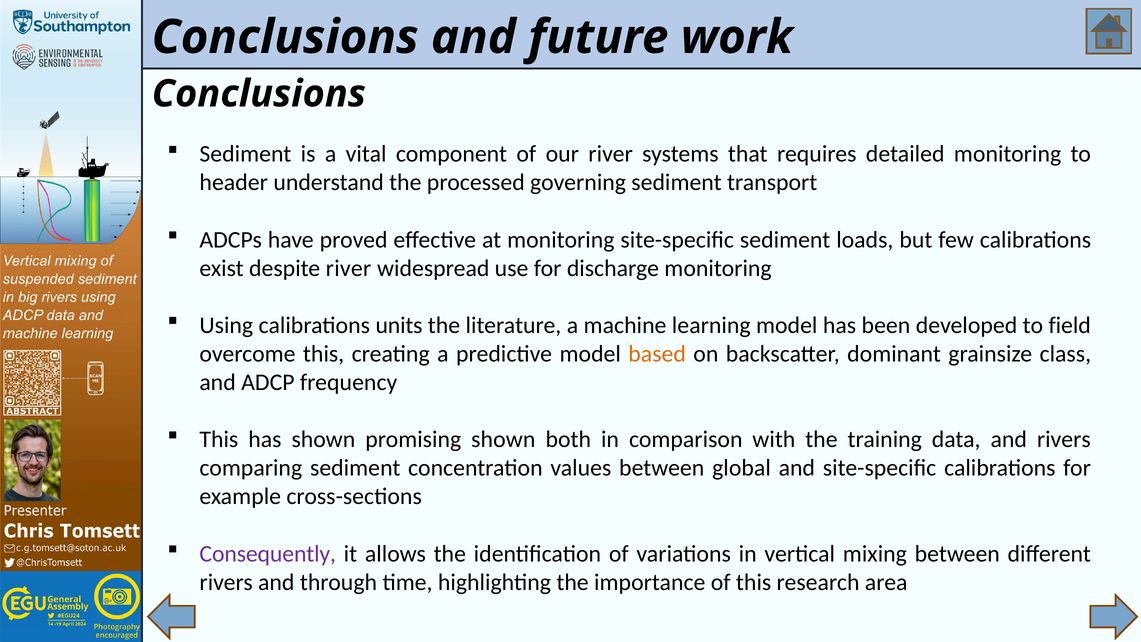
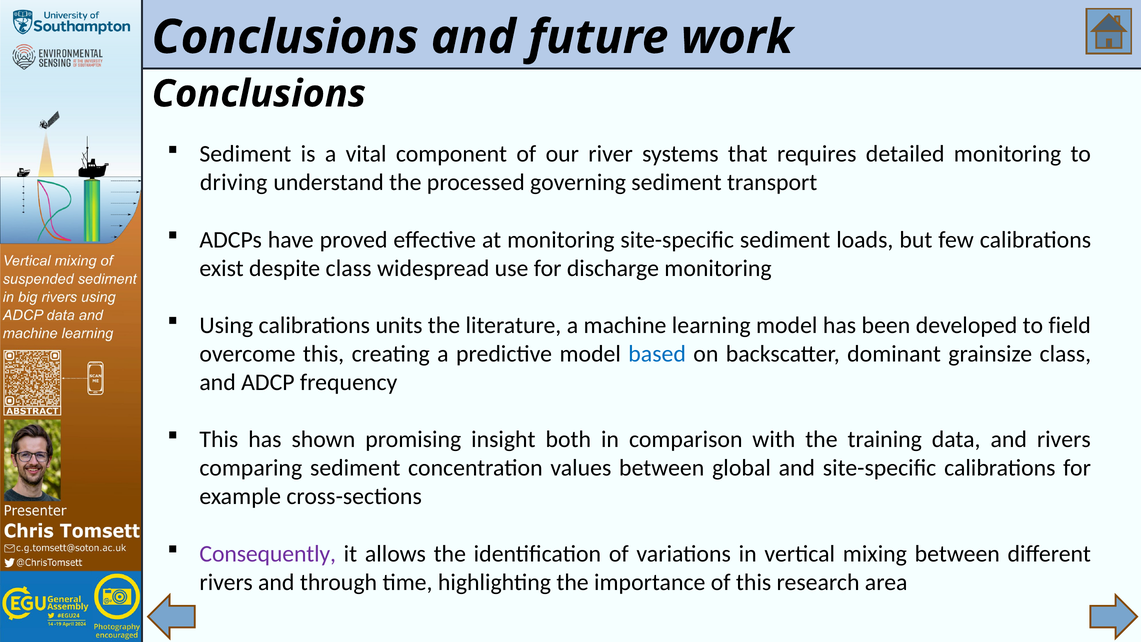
header: header -> driving (234, 183)
despite river: river -> class (349, 268)
based colour: orange -> blue (657, 354)
promising shown: shown -> insight (503, 439)
